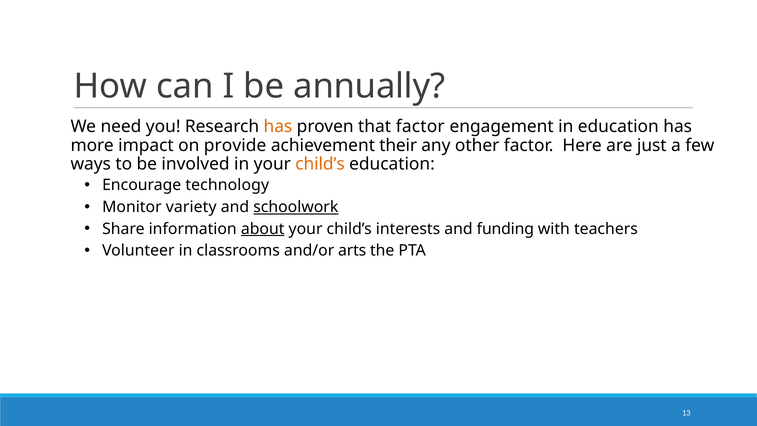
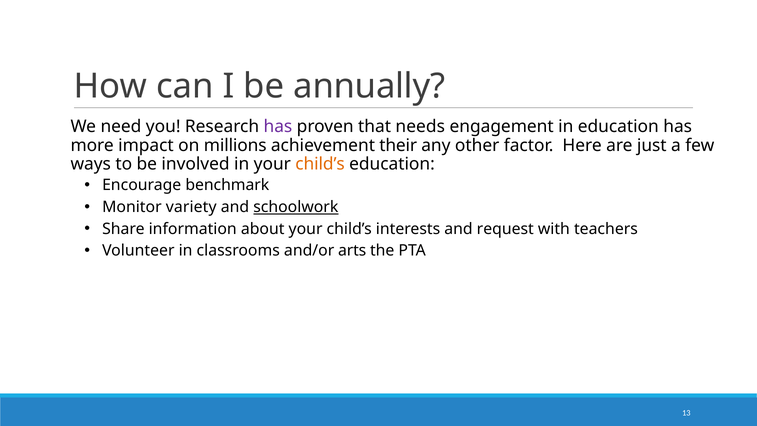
has colour: orange -> purple (278, 127)
that factor: factor -> needs (420, 127)
provide: provide -> millions (235, 145)
technology: technology -> benchmark (227, 185)
about underline: present -> none (263, 229)
funding: funding -> request (505, 229)
